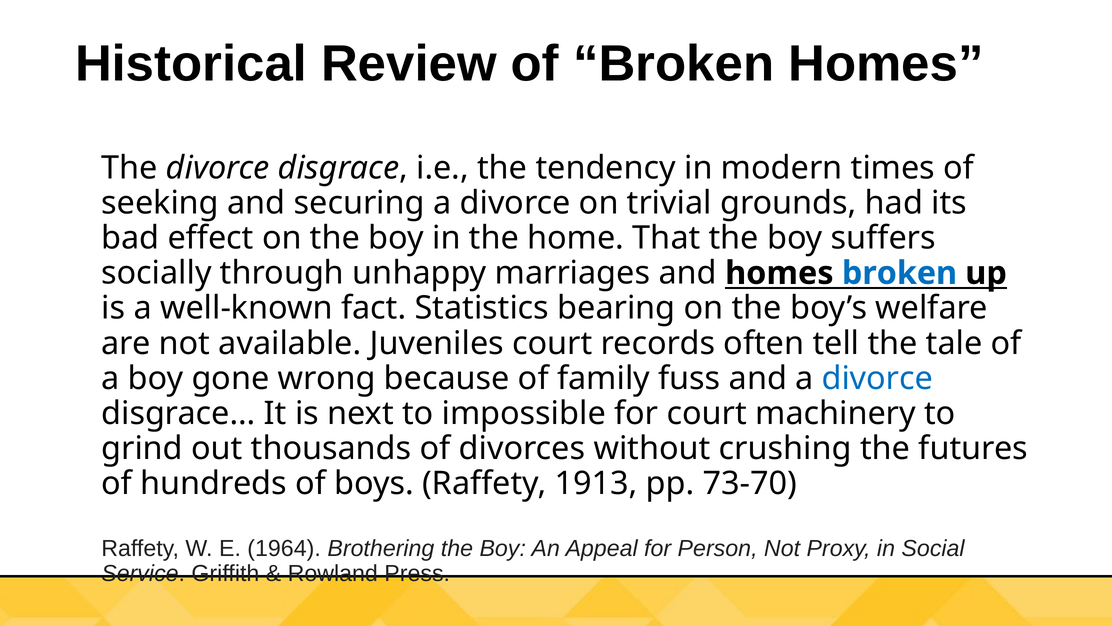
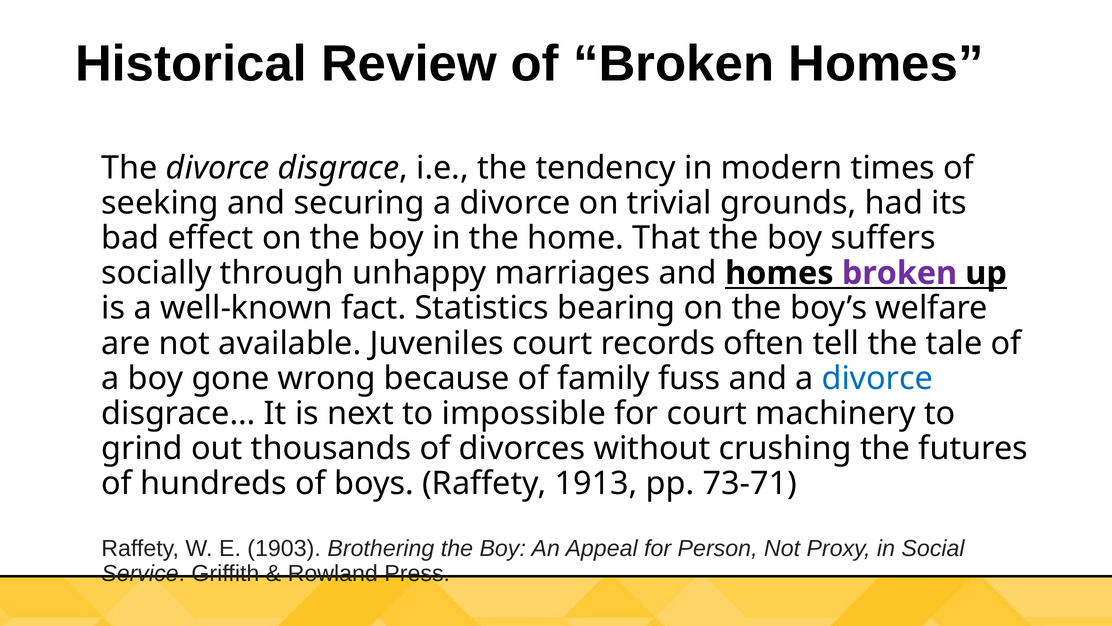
broken colour: blue -> purple (899, 273)
73-70: 73-70 -> 73-71 (750, 483)
1964: 1964 -> 1903 (284, 548)
